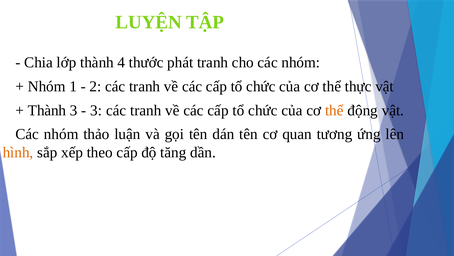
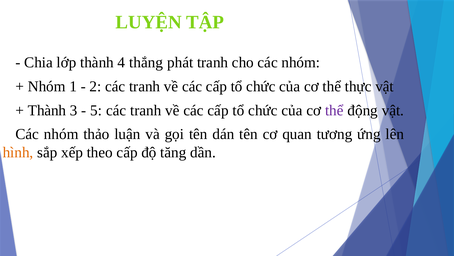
thước: thước -> thắng (146, 62)
3: 3 -> 5 (96, 110)
thể colour: orange -> purple (334, 110)
